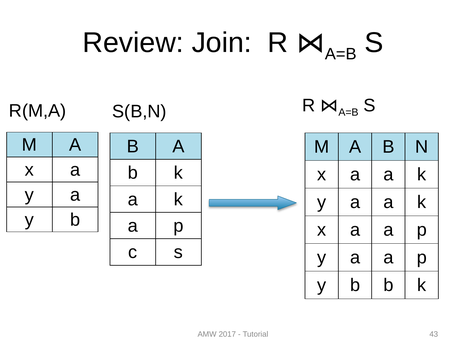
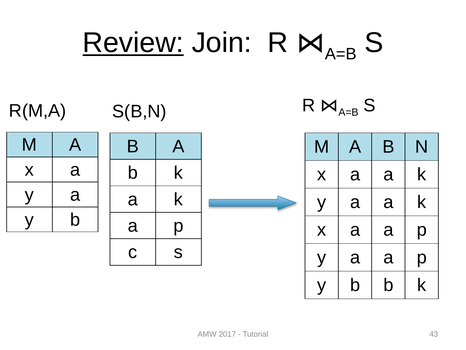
Review underline: none -> present (133, 43)
